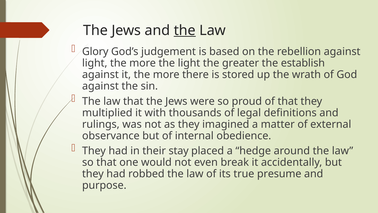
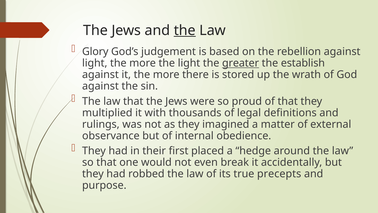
greater underline: none -> present (241, 63)
stay: stay -> first (179, 151)
presume: presume -> precepts (279, 174)
